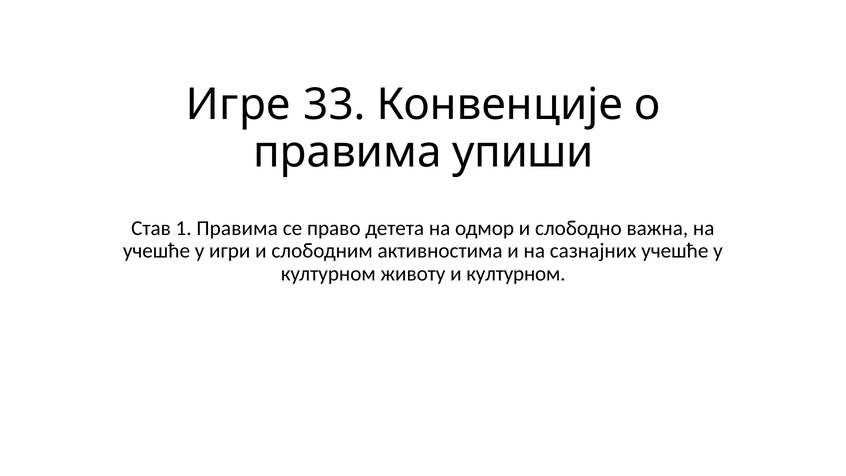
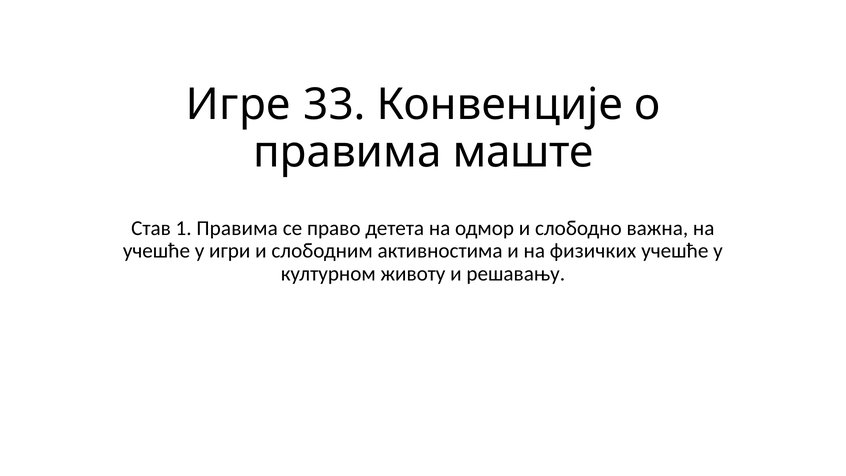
упиши: упиши -> маште (523, 152)
сазнајних: сазнајних -> физичких (593, 251)
и културном: културном -> решавању (516, 274)
